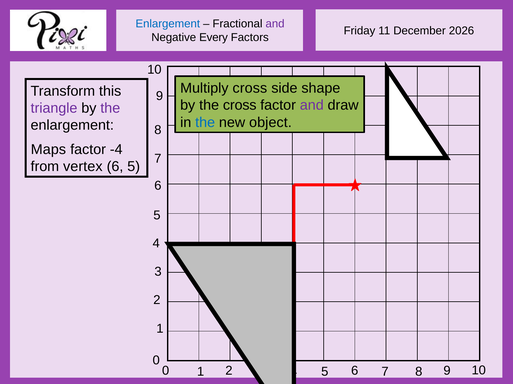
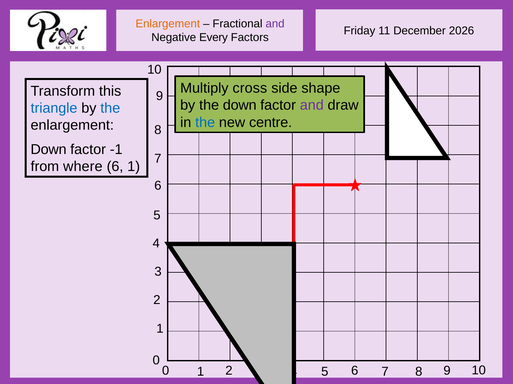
Enlargement colour: blue -> orange (168, 24)
the cross: cross -> down (240, 105)
triangle colour: purple -> blue (54, 108)
the colour: purple -> blue (110, 108)
object: object -> centre (271, 123)
Maps: Maps -> Down (49, 150)
-4: -4 -> -1 (116, 150)
vertex: vertex -> where (83, 167)
6 5: 5 -> 1 (134, 167)
